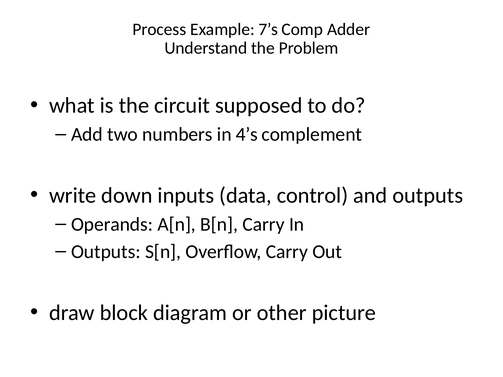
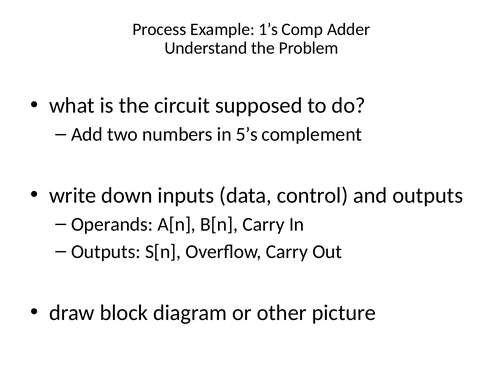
7’s: 7’s -> 1’s (268, 29)
4’s: 4’s -> 5’s (247, 134)
